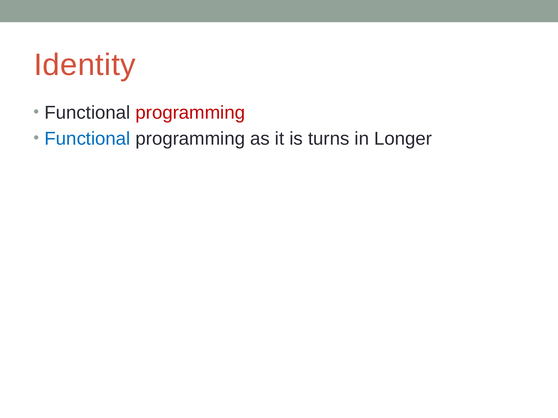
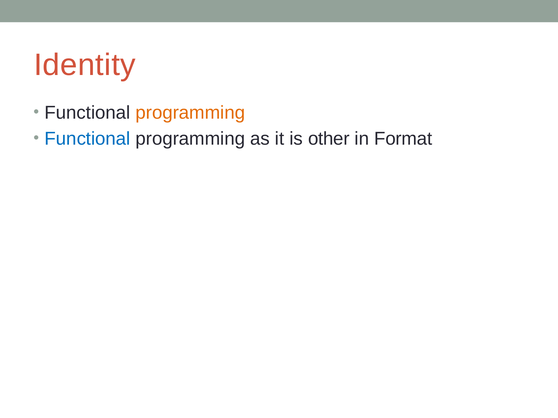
programming colour: red -> orange (190, 113)
turns: turns -> other (329, 139)
Longer: Longer -> Format (403, 139)
